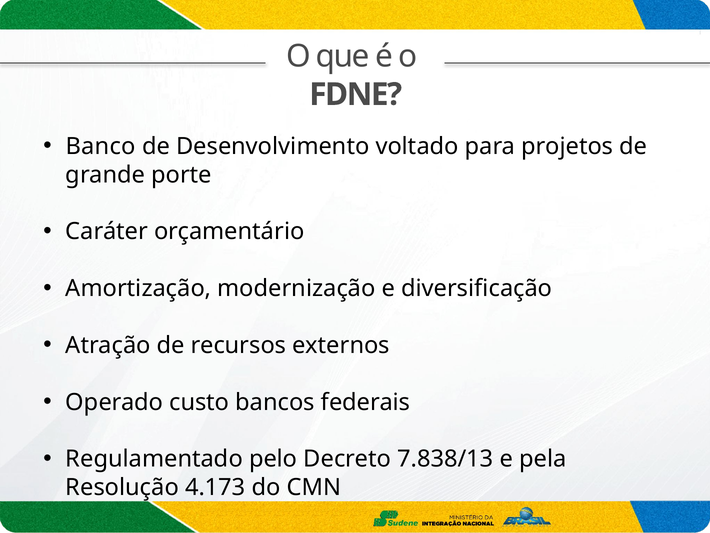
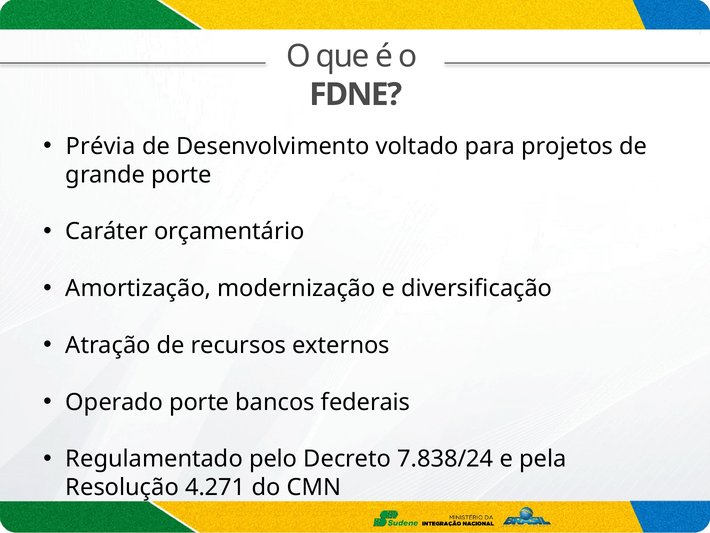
Banco: Banco -> Prévia (101, 146)
Operado custo: custo -> porte (199, 402)
7.838/13: 7.838/13 -> 7.838/24 (445, 459)
4.173: 4.173 -> 4.271 (215, 487)
